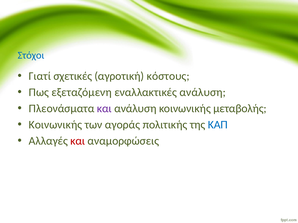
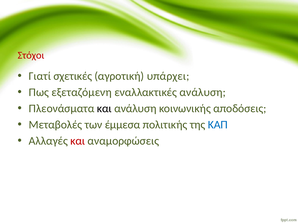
Στόχοι colour: blue -> red (31, 55)
κόστους: κόστους -> υπάρχει (168, 76)
και colour: purple -> black (104, 109)
μεταβολής: μεταβολής -> αποδόσεις (240, 109)
Κοινωνικής: Κοινωνικής -> Μεταβολές (55, 125)
αγοράς: αγοράς -> έμμεσα (123, 125)
